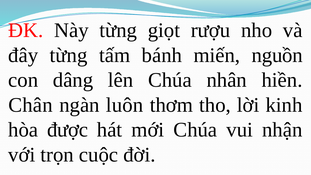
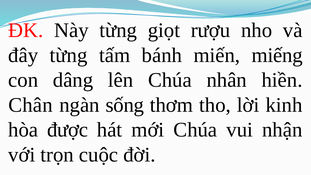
nguồn: nguồn -> miếng (277, 55)
luôn: luôn -> sống (125, 105)
